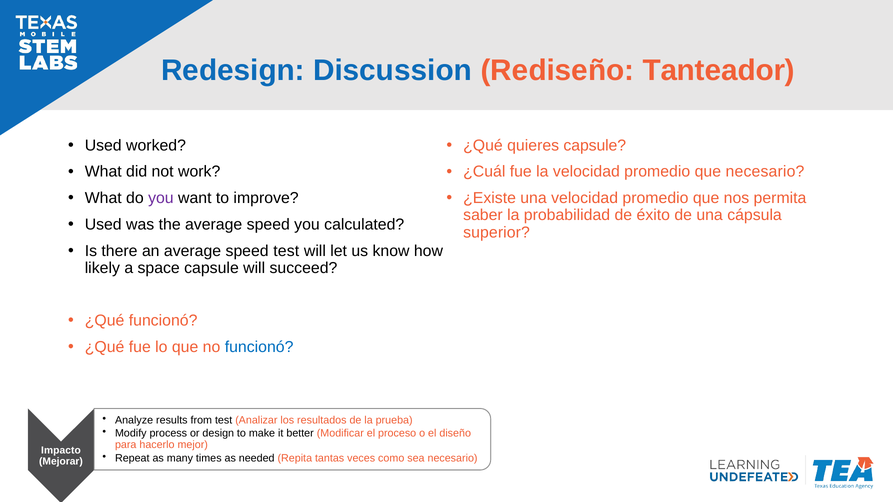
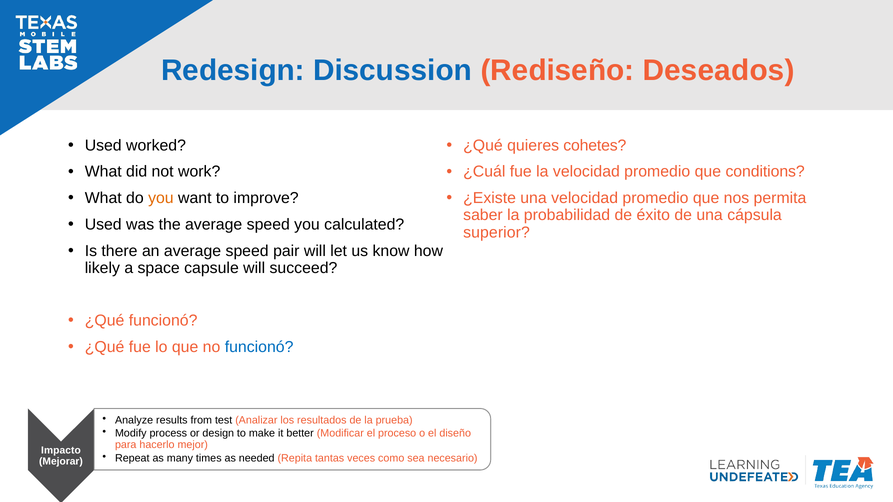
Tanteador: Tanteador -> Deseados (719, 70)
quieres capsule: capsule -> cohetes (595, 145)
que necesario: necesario -> conditions (765, 172)
you colour: purple -> orange (161, 198)
speed test: test -> pair (286, 251)
